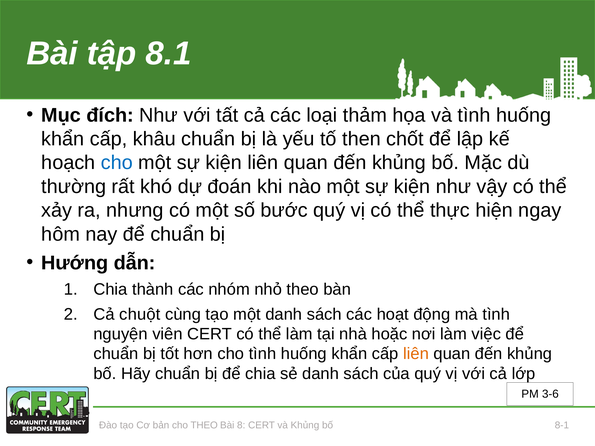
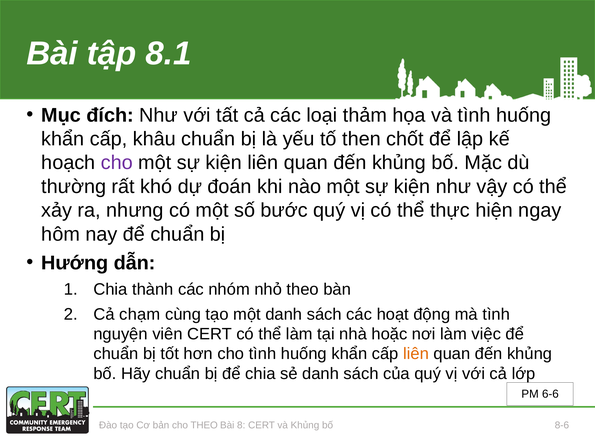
cho colour: blue -> purple (117, 163)
chuột: chuột -> chạm (140, 314)
3-6: 3-6 -> 6-6 (550, 394)
8-1: 8-1 -> 8-6 (562, 425)
